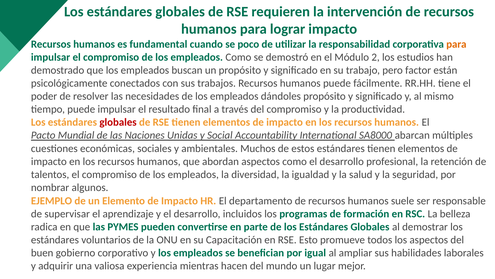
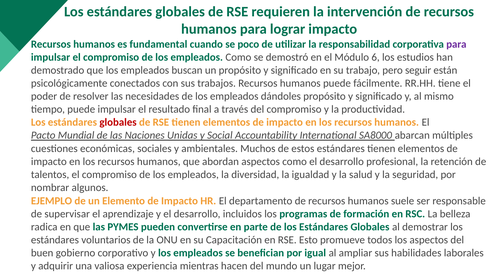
para colour: orange -> purple (456, 44)
2: 2 -> 6 (376, 57)
factor: factor -> seguir (418, 70)
